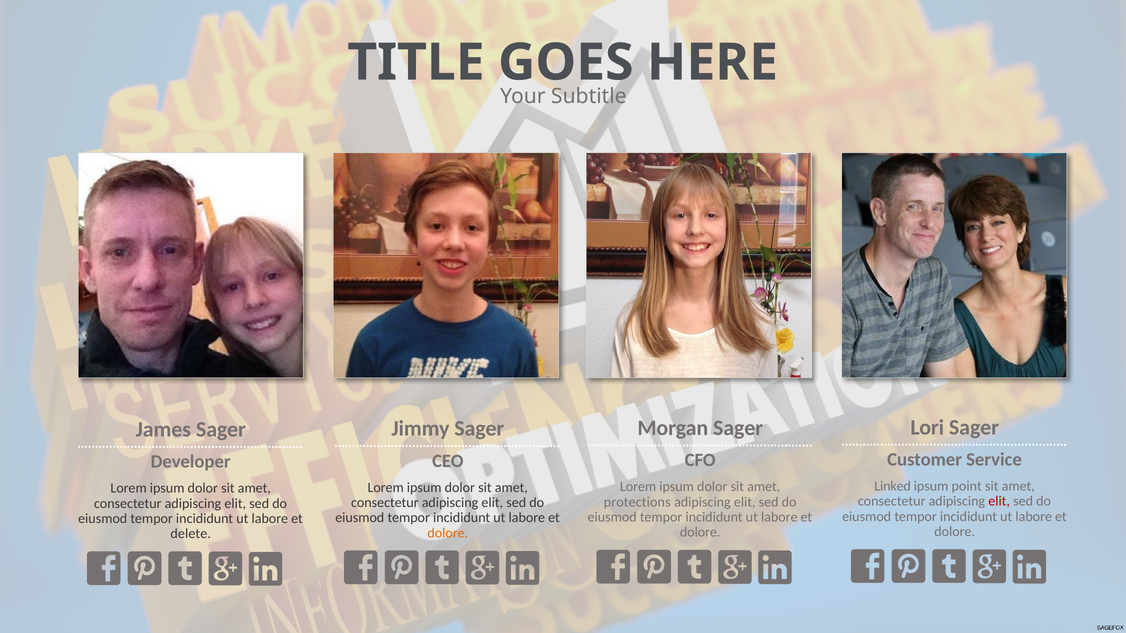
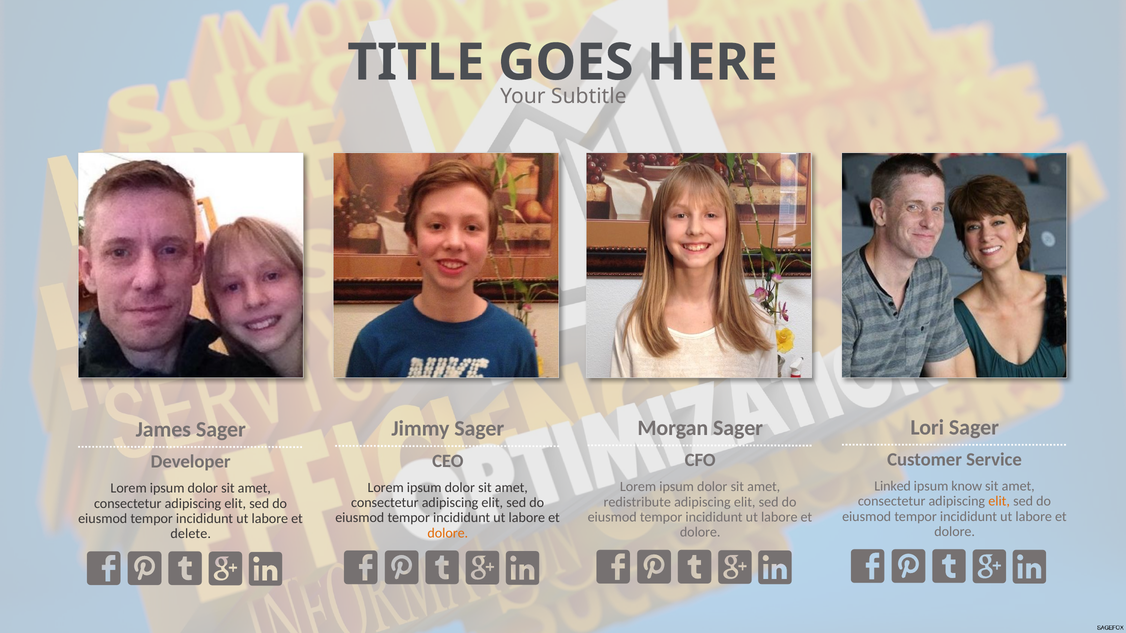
point: point -> know (967, 486)
elit colour: red -> orange (999, 502)
protections: protections -> redistribute (637, 502)
